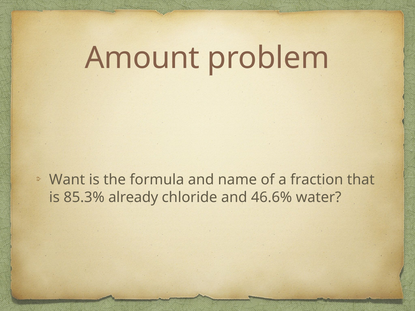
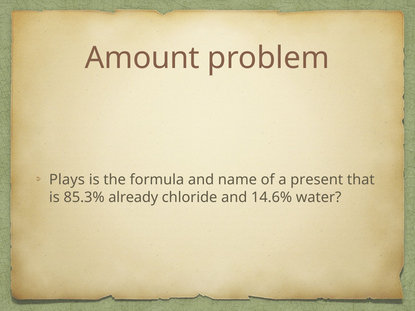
Want: Want -> Plays (67, 180)
fraction: fraction -> present (317, 180)
46.6%: 46.6% -> 14.6% (272, 197)
